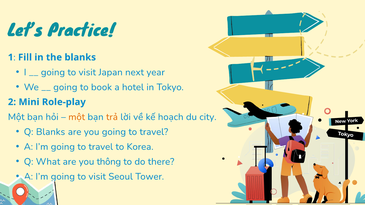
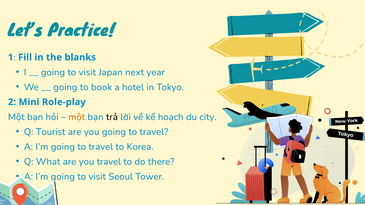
trả colour: orange -> black (112, 117)
Q Blanks: Blanks -> Tourist (51, 132)
you thông: thông -> travel (109, 162)
